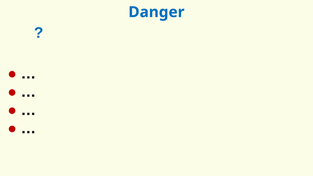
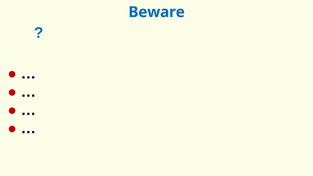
Danger: Danger -> Beware (157, 12)
